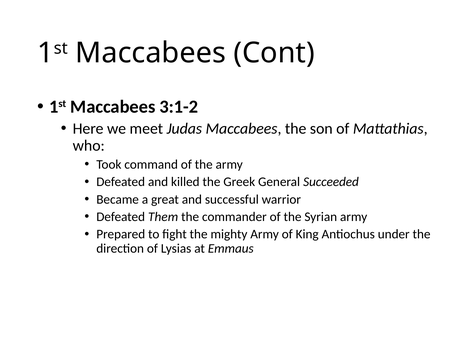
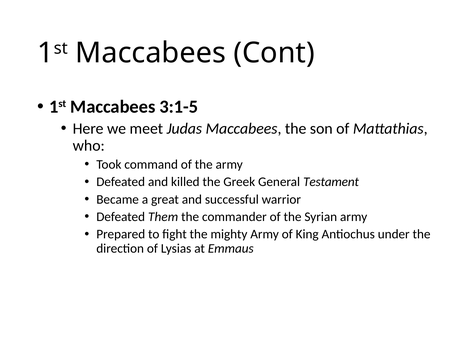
3:1-2: 3:1-2 -> 3:1-5 (179, 107)
Succeeded: Succeeded -> Testament (331, 182)
